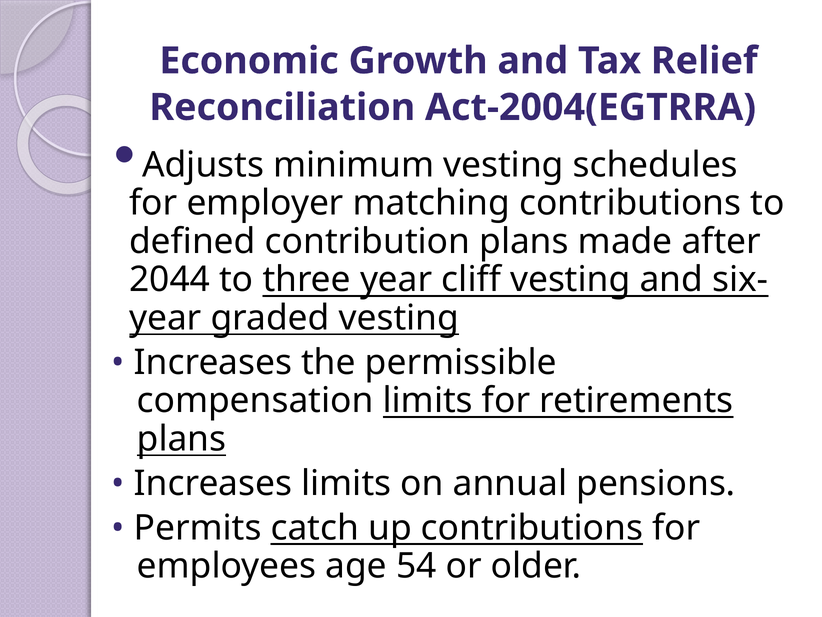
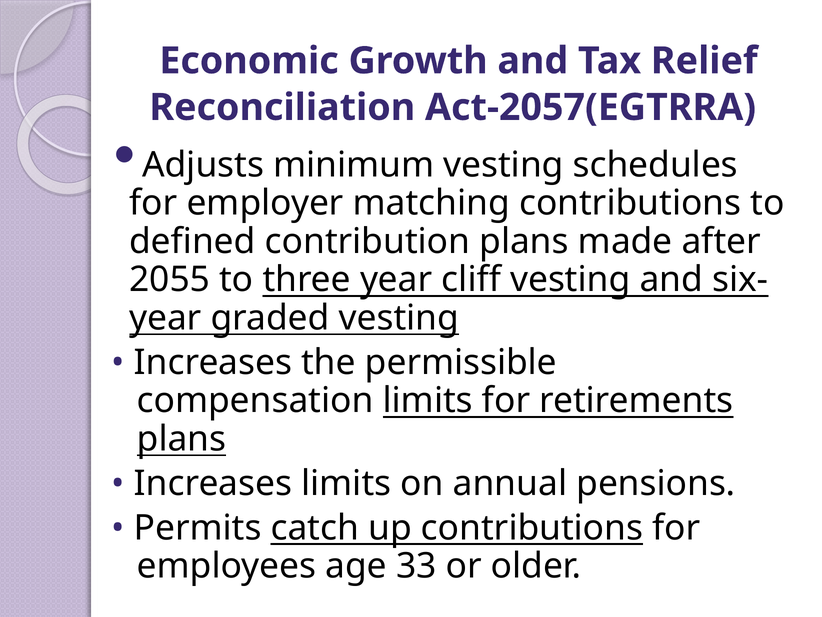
Act-2004(EGTRRA: Act-2004(EGTRRA -> Act-2057(EGTRRA (591, 107)
2044: 2044 -> 2055 (170, 280)
54: 54 -> 33 (416, 566)
